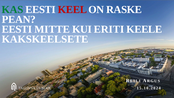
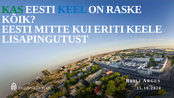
KEEL colour: red -> blue (72, 10)
PEAN: PEAN -> KÕIK (19, 19)
KAKSKEELSETE: KAKSKEELSETE -> LISAPINGUTUST (45, 39)
